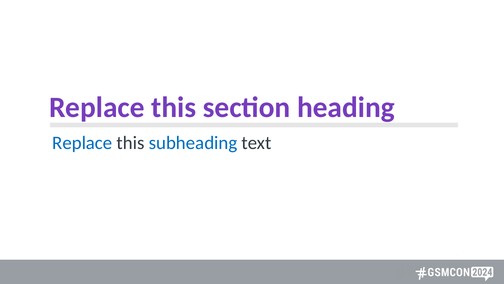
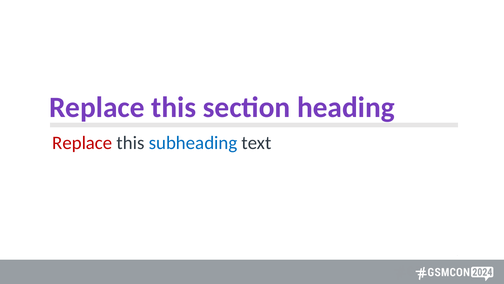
Replace colour: blue -> red (82, 143)
